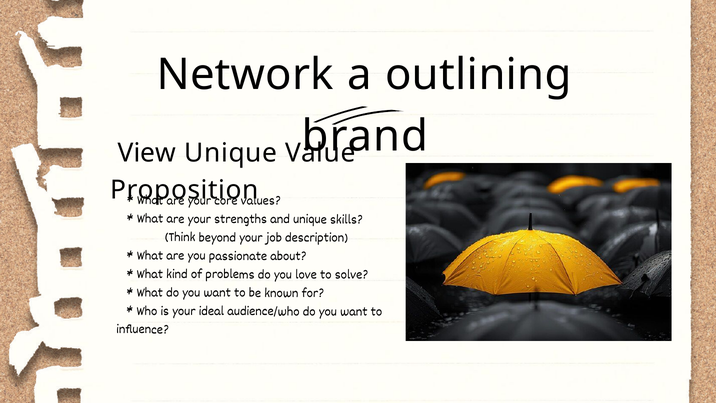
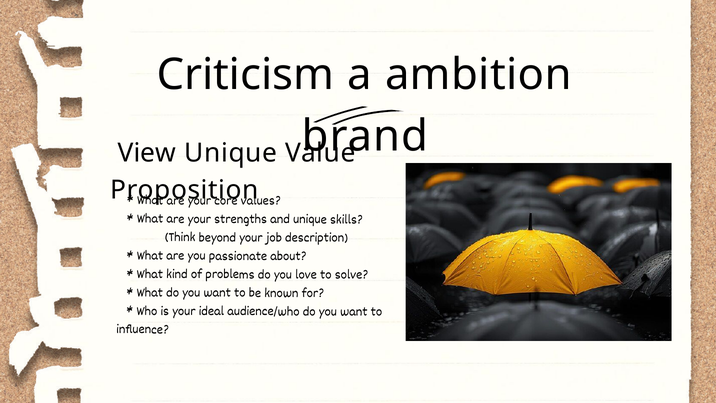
Network: Network -> Criticism (245, 75)
outlining: outlining -> ambition (478, 75)
